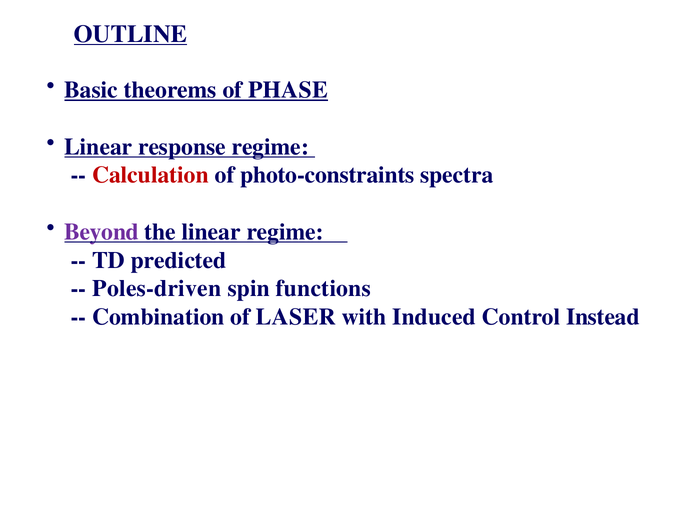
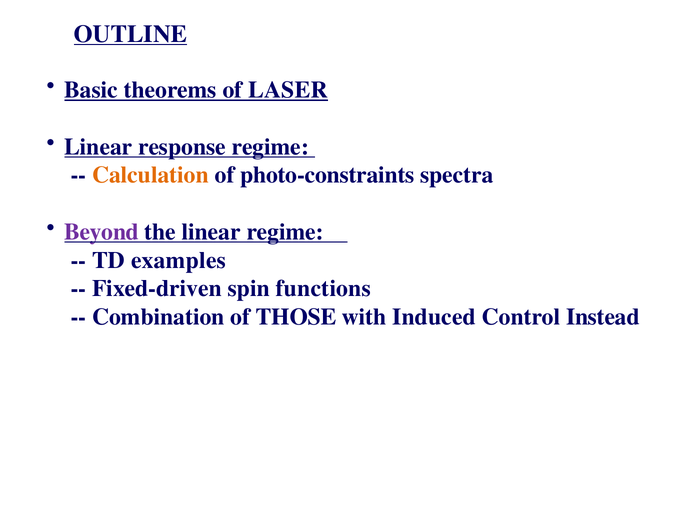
PHASE: PHASE -> LASER (288, 90)
Calculation colour: red -> orange (150, 175)
predicted: predicted -> examples (178, 260)
Poles-driven: Poles-driven -> Fixed-driven (157, 289)
LASER: LASER -> THOSE (296, 317)
